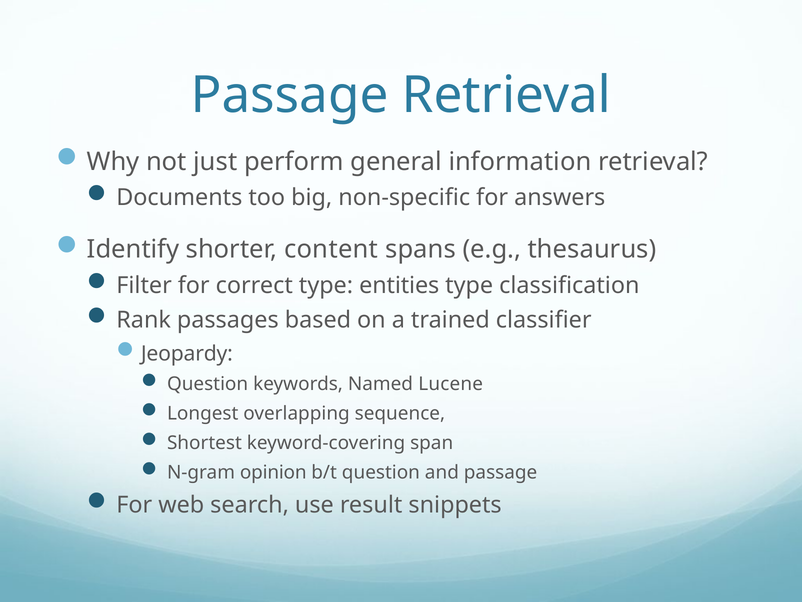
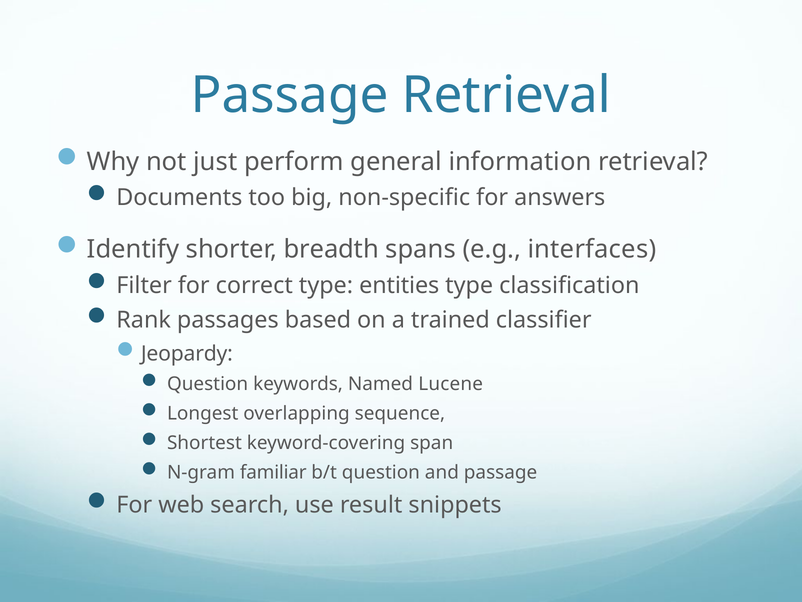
content: content -> breadth (331, 249)
thesaurus: thesaurus -> interfaces (592, 249)
opinion: opinion -> familiar (273, 472)
